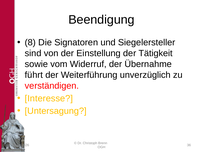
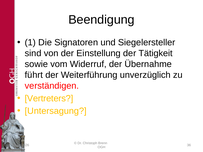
8: 8 -> 1 (30, 43)
Interesse: Interesse -> Vertreters (49, 99)
